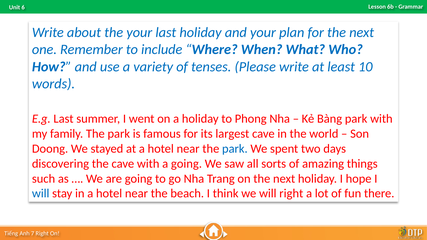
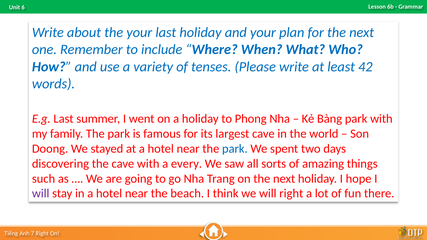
10: 10 -> 42 (365, 67)
a going: going -> every (187, 164)
will colour: blue -> purple (41, 194)
